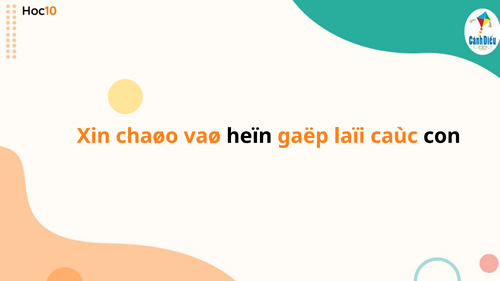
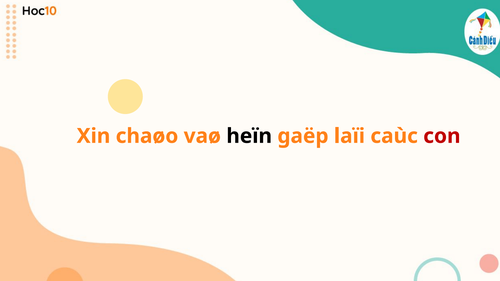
con colour: black -> red (442, 136)
